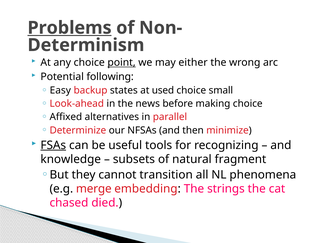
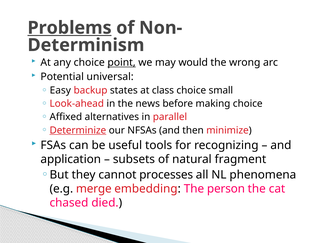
either: either -> would (193, 63)
following: following -> universal (110, 77)
used: used -> class (163, 90)
Determinize underline: none -> present (78, 130)
FSAs underline: present -> none (53, 145)
knowledge: knowledge -> application (71, 159)
transition: transition -> processes (166, 175)
strings: strings -> person (226, 189)
